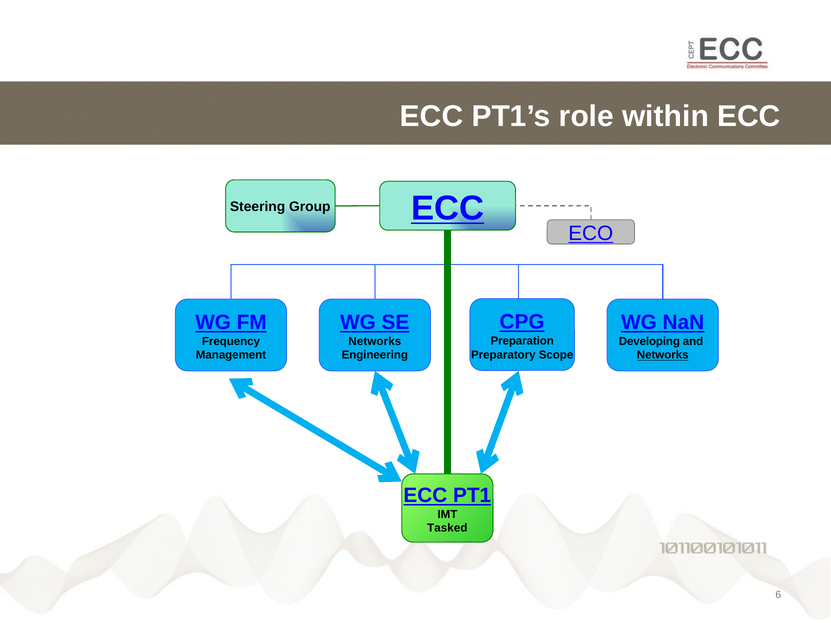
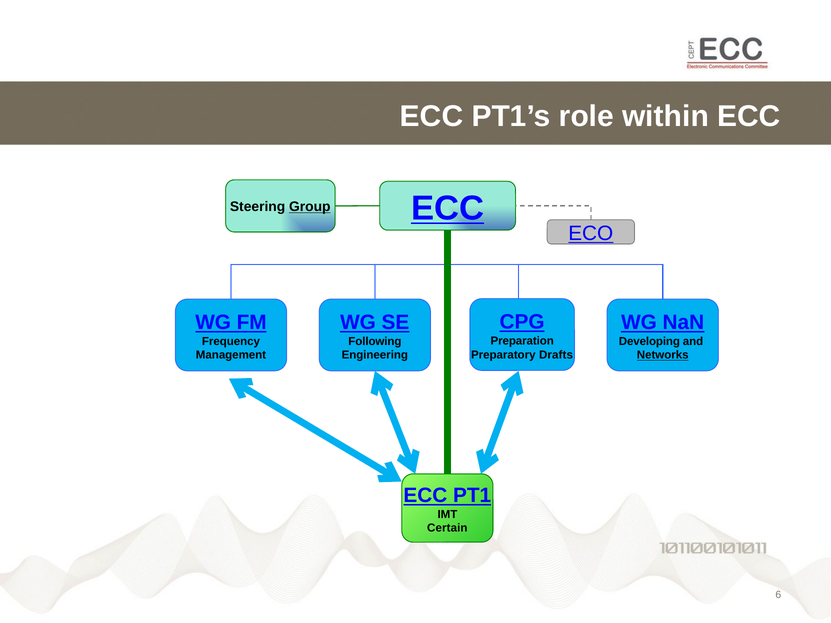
Group underline: none -> present (310, 207)
Networks: Networks -> Following (375, 341)
Scope: Scope -> Drafts (556, 355)
Tasked: Tasked -> Certain (447, 528)
